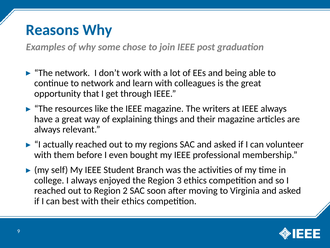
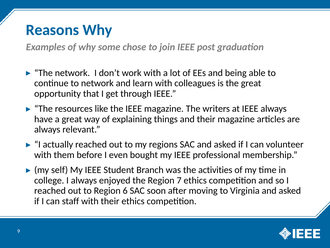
3: 3 -> 7 (179, 180)
2: 2 -> 6 (125, 190)
best: best -> staff (71, 201)
